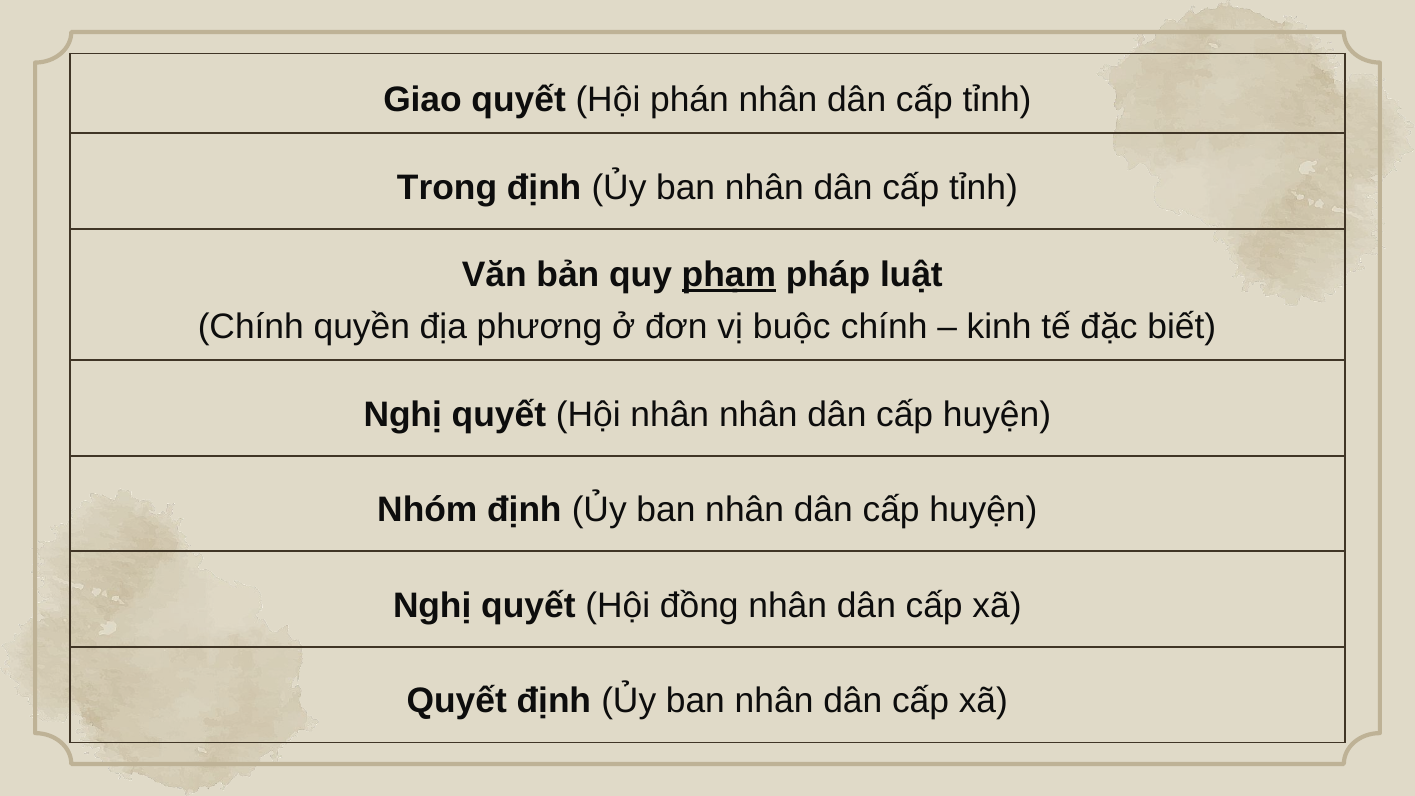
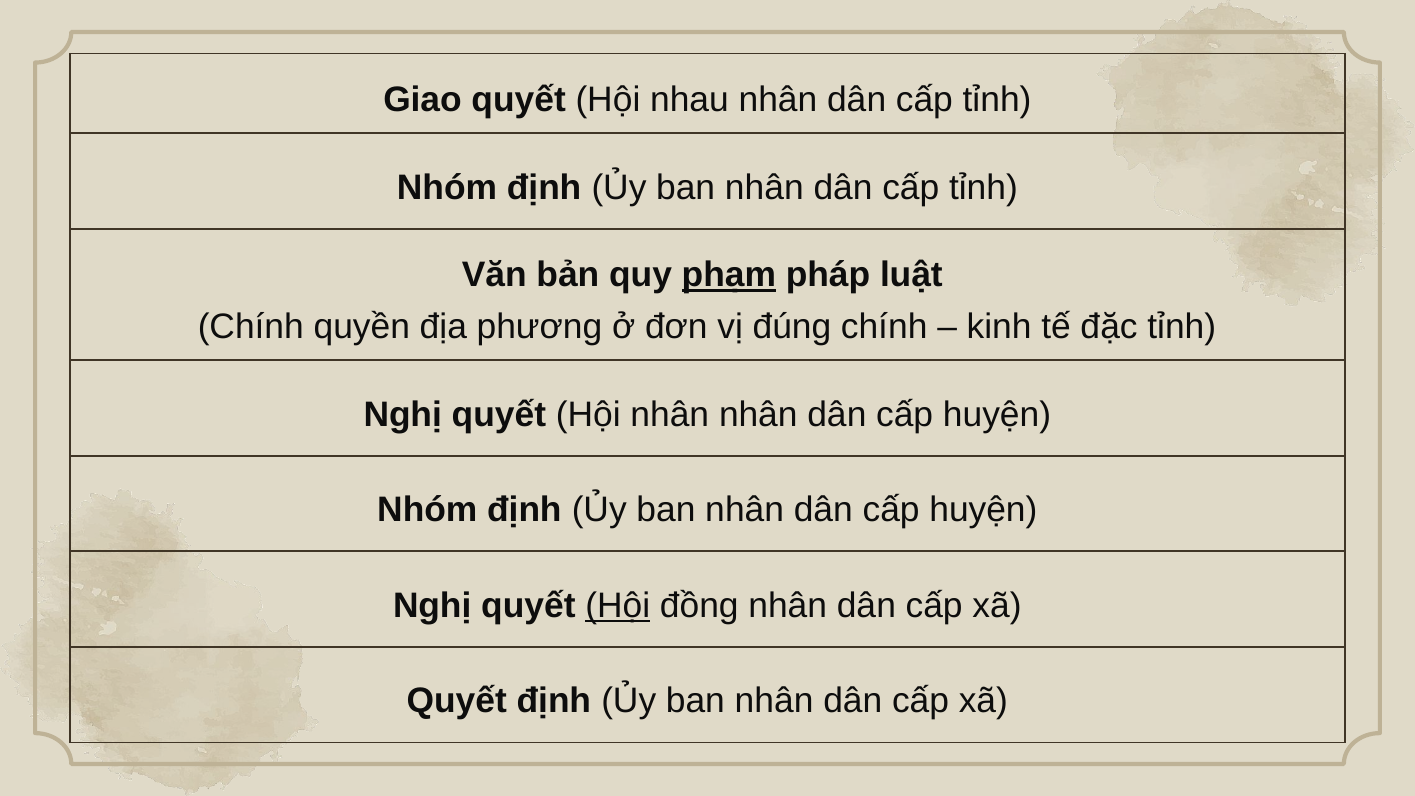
phán: phán -> nhau (689, 100)
Trong: Trong -> Nhóm (447, 188)
buộc: buộc -> đúng (792, 327)
đặc biết: biết -> tỉnh (1182, 327)
Hội underline: none -> present (618, 606)
